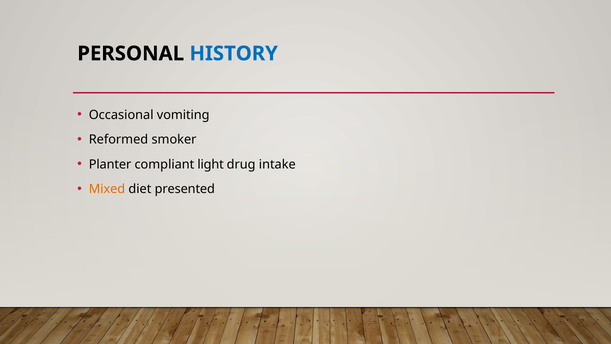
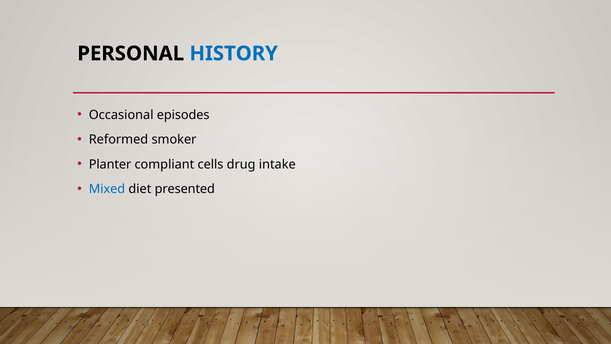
vomiting: vomiting -> episodes (183, 115)
light: light -> cells (211, 164)
Mixed colour: orange -> blue (107, 189)
